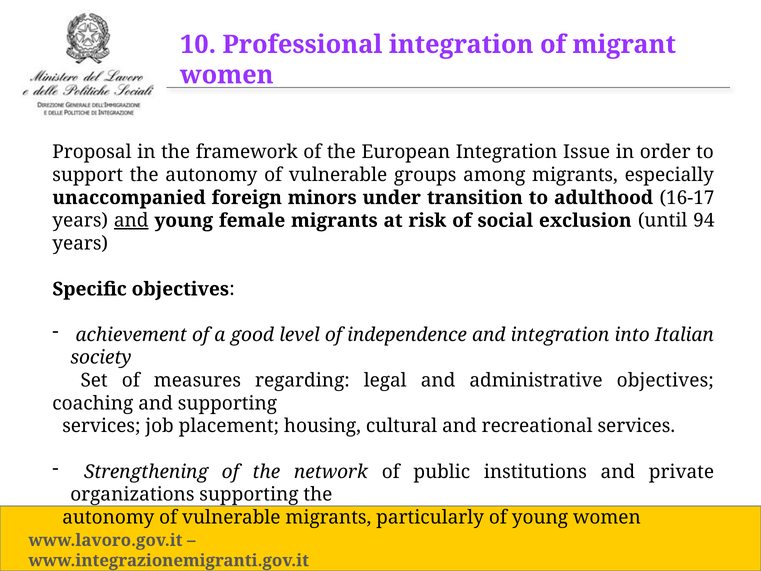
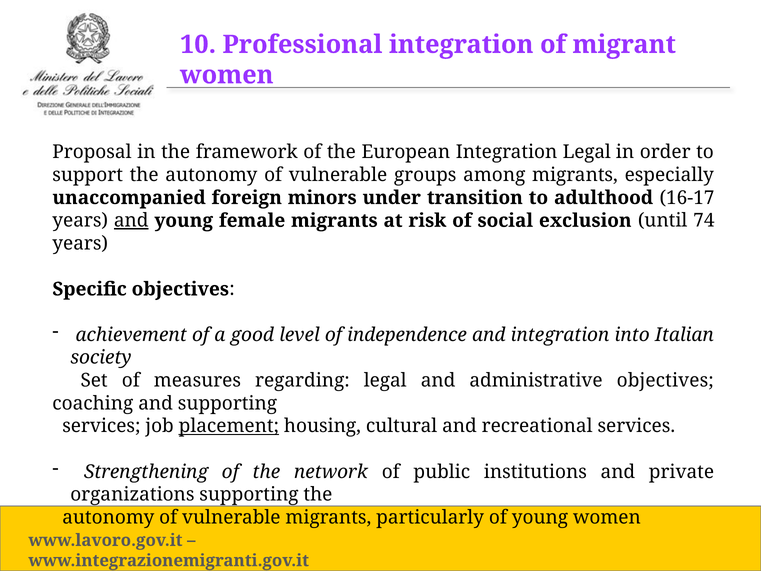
Integration Issue: Issue -> Legal (587, 152)
94: 94 -> 74 (704, 220)
placement underline: none -> present (229, 426)
